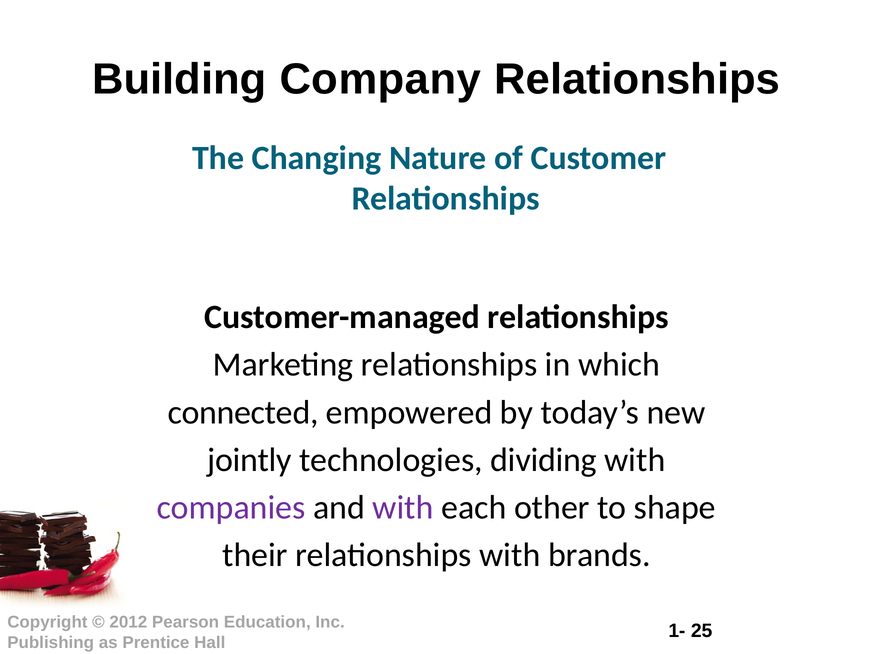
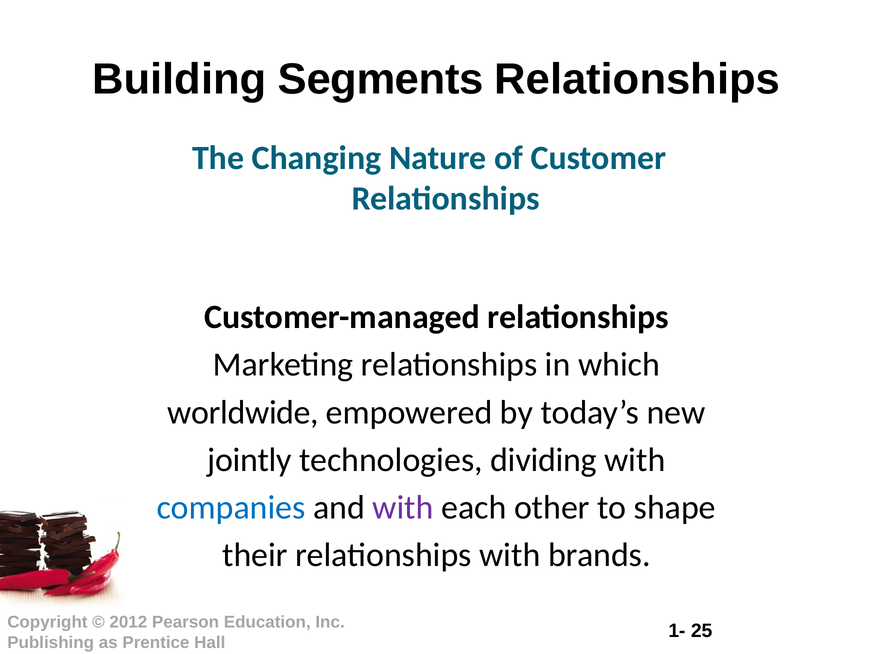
Company: Company -> Segments (381, 79)
connected: connected -> worldwide (243, 413)
companies colour: purple -> blue (231, 508)
